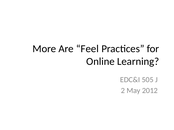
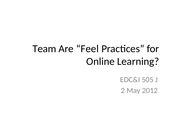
More: More -> Team (44, 49)
